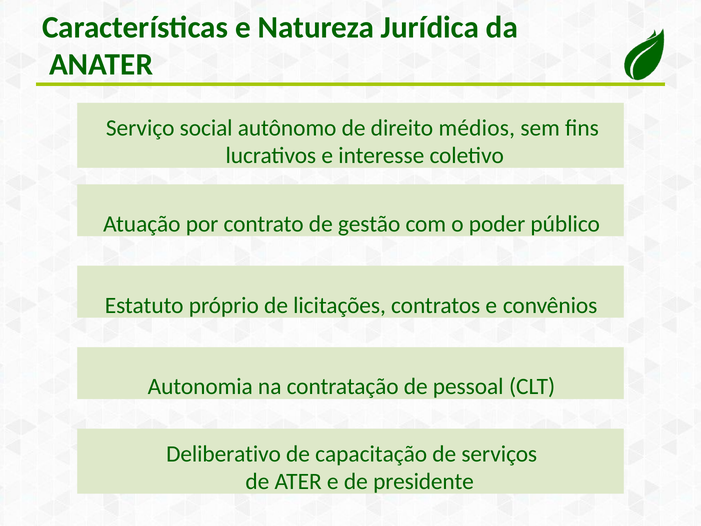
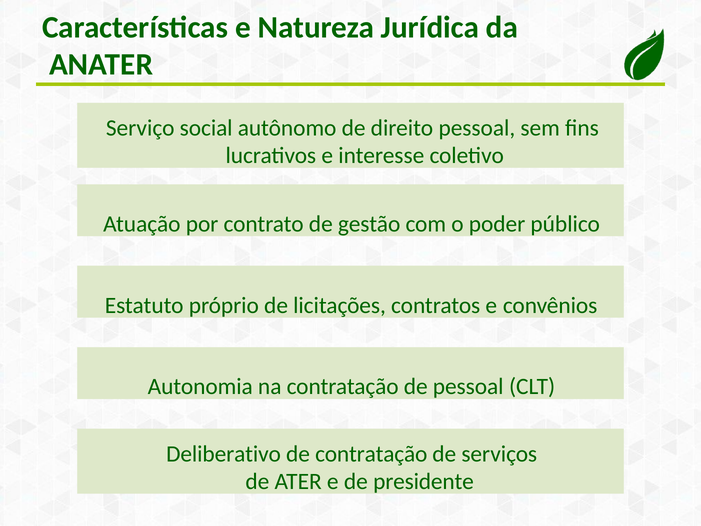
direito médios: médios -> pessoal (477, 128)
de capacitação: capacitação -> contratação (371, 454)
